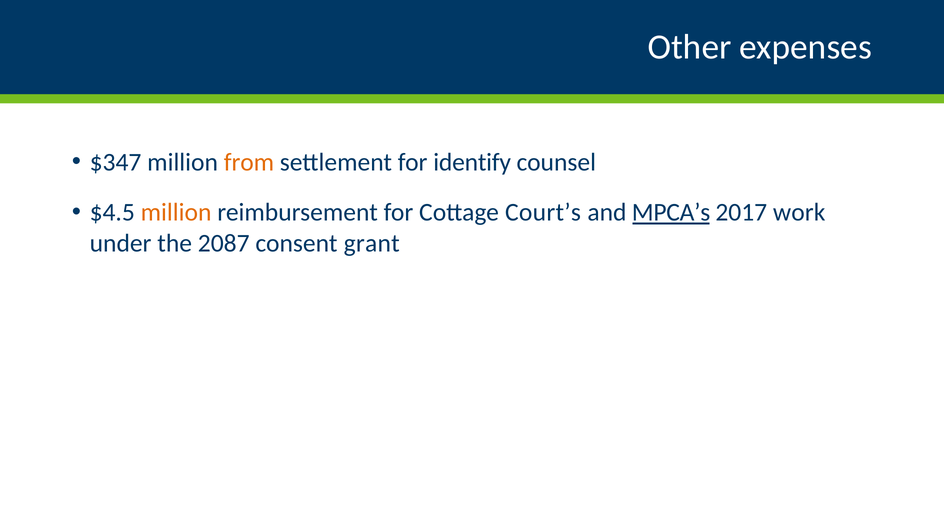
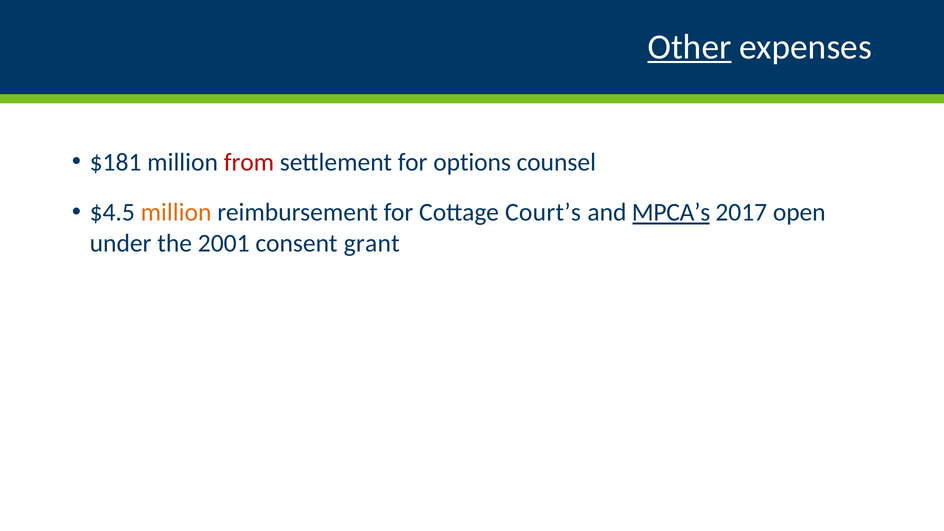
Other underline: none -> present (690, 47)
$347: $347 -> $181 (116, 162)
from colour: orange -> red (249, 162)
identify: identify -> options (472, 162)
work: work -> open (799, 212)
2087: 2087 -> 2001 (224, 243)
